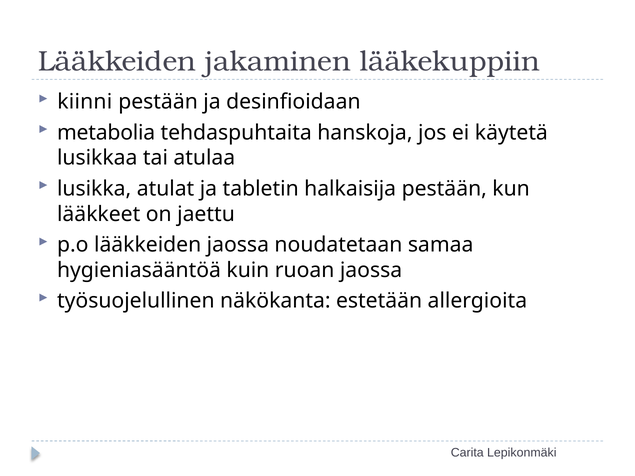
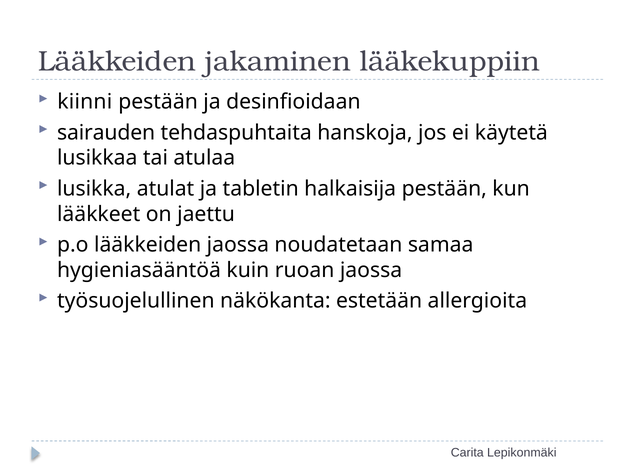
metabolia: metabolia -> sairauden (106, 133)
